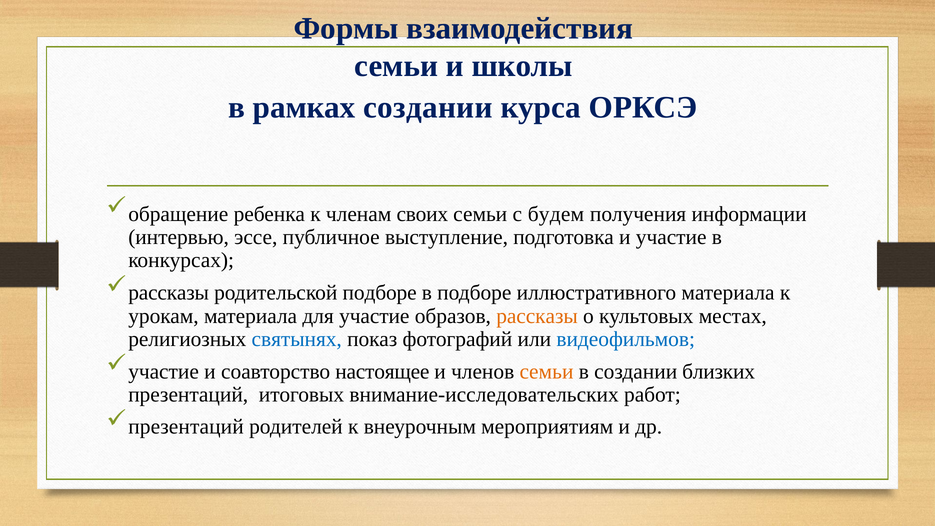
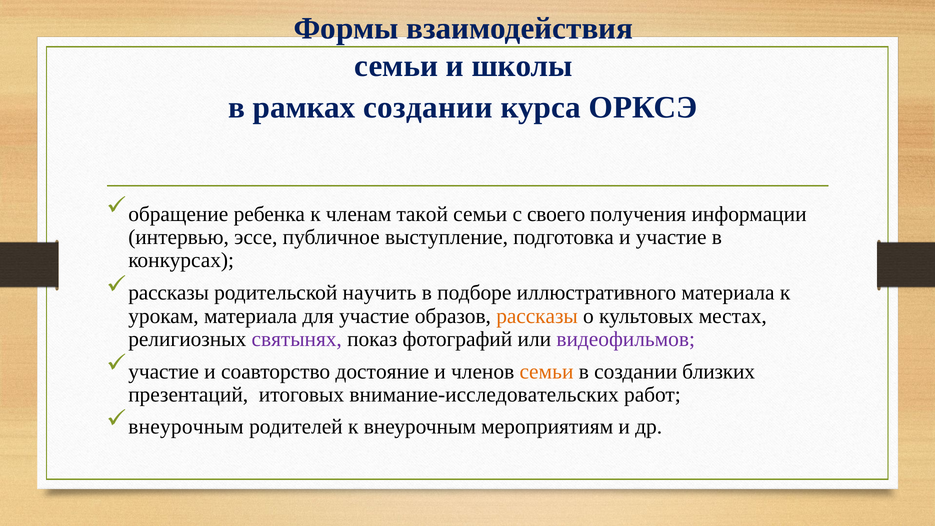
своих: своих -> такой (422, 214)
будем: будем -> своего (556, 214)
родительской подборе: подборе -> научить (380, 293)
святынях colour: blue -> purple (297, 339)
видеофильмов colour: blue -> purple (626, 339)
настоящее: настоящее -> достояние (382, 371)
презентаций: презентаций -> внеурочным (186, 427)
